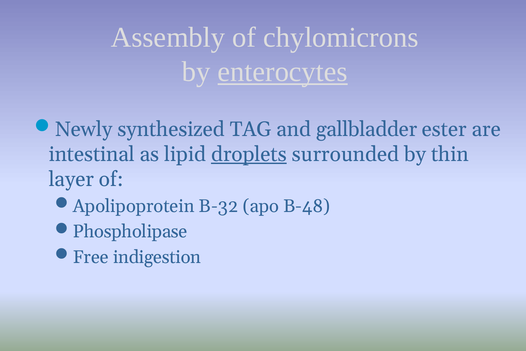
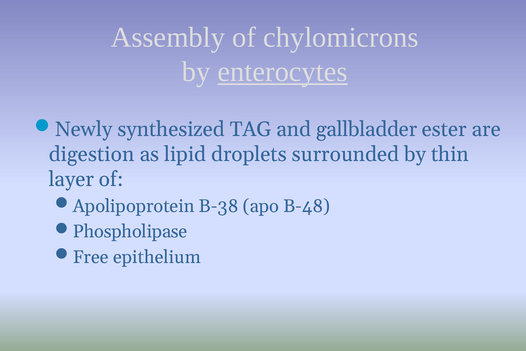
intestinal: intestinal -> digestion (92, 154)
droplets underline: present -> none (249, 154)
B-32: B-32 -> B-38 (219, 206)
indigestion: indigestion -> epithelium (157, 257)
